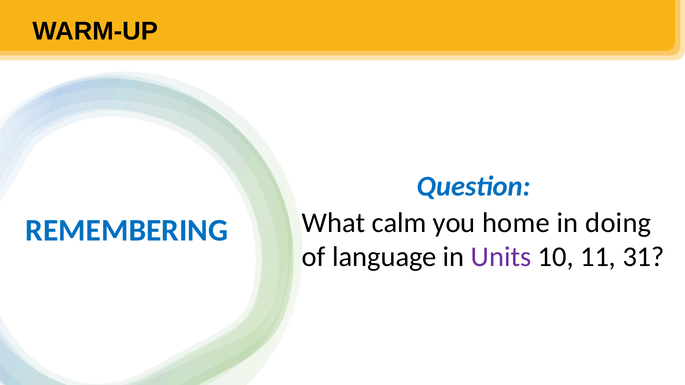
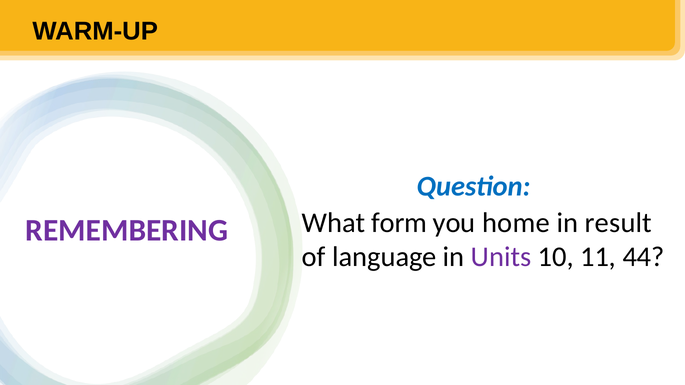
calm: calm -> form (399, 223)
doing: doing -> result (618, 223)
REMEMBERING colour: blue -> purple (127, 230)
31: 31 -> 44 (644, 257)
